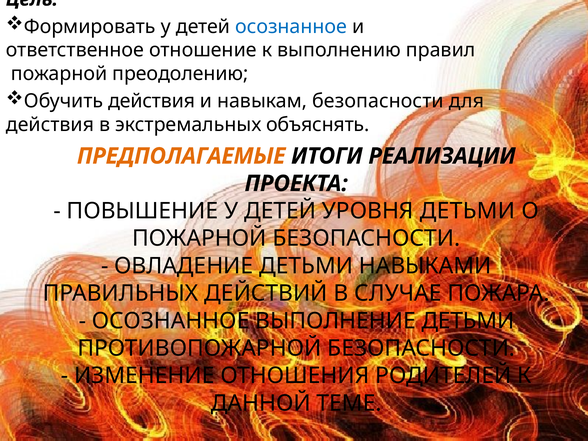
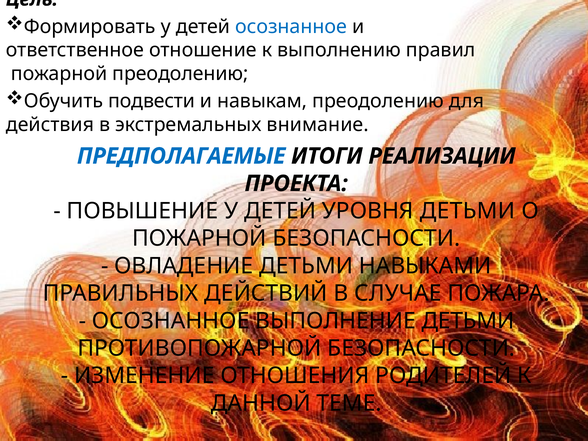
Обучить действия: действия -> подвести (152, 101)
навыкам безопасности: безопасности -> преодолению (378, 101)
объяснять: объяснять -> внимание (318, 125)
ПРЕДПОЛАГАЕМЫЕ colour: orange -> blue (181, 156)
